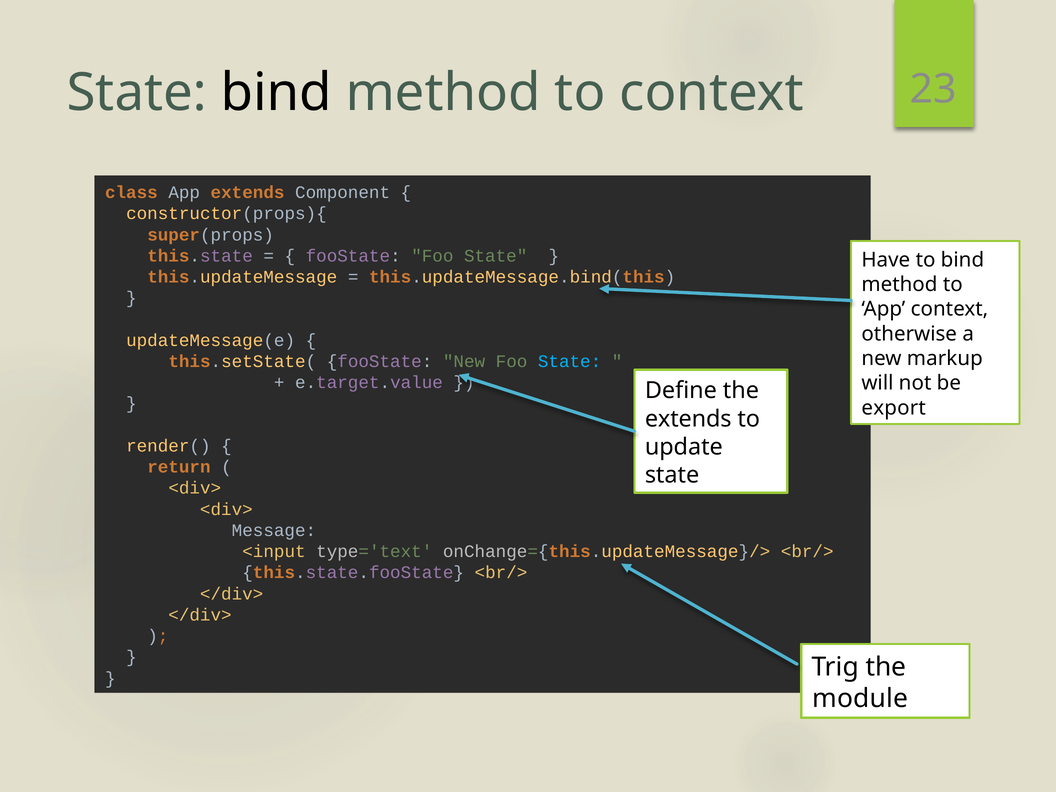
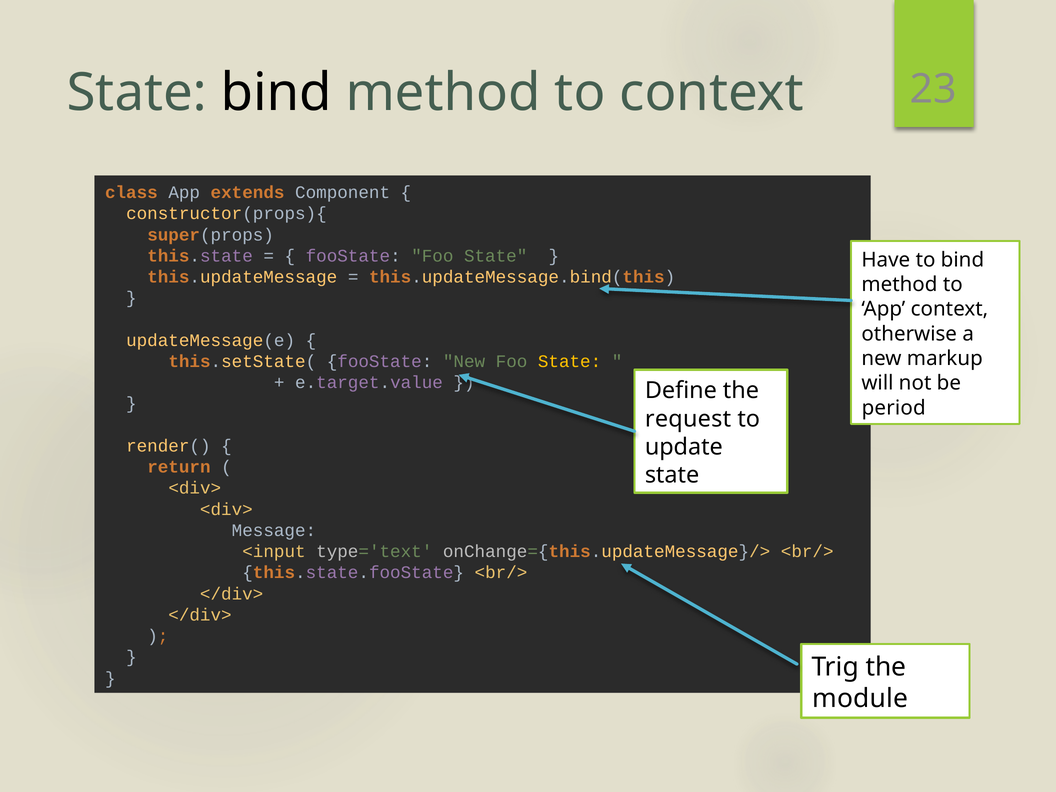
State colour: light blue -> yellow (570, 361)
export: export -> period (894, 408)
extends: extends -> request (688, 419)
